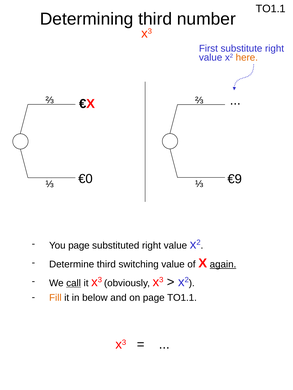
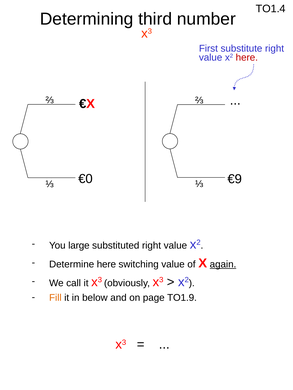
TO1.1: TO1.1 -> TO1.4 (271, 9)
here colour: orange -> red (247, 58)
You page: page -> large (79, 246)
Determine third: third -> here (106, 265)
call underline: present -> none (74, 283)
page TO1.1: TO1.1 -> TO1.9 (182, 298)
